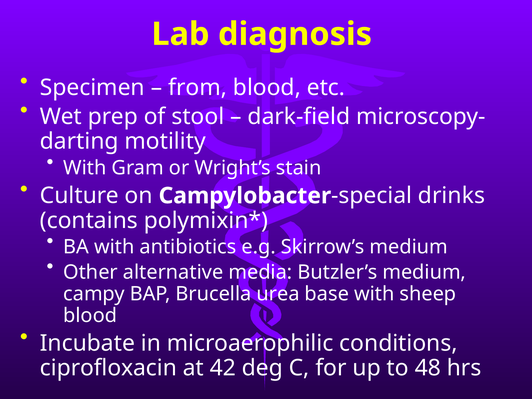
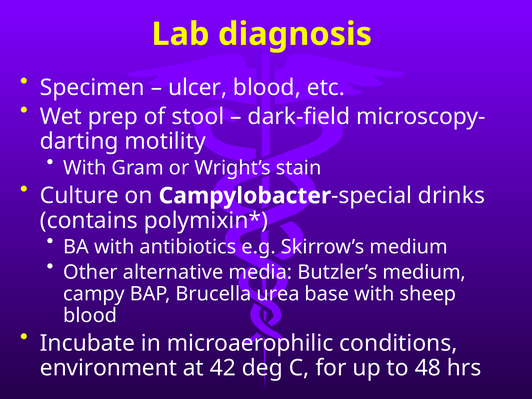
from: from -> ulcer (198, 88)
ciprofloxacin: ciprofloxacin -> environment (108, 368)
